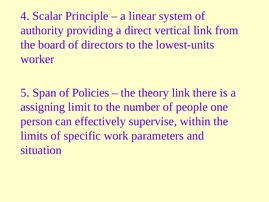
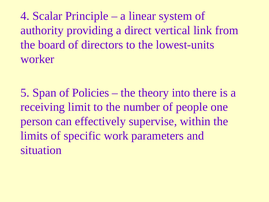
theory link: link -> into (181, 93)
assigning: assigning -> receiving (43, 107)
